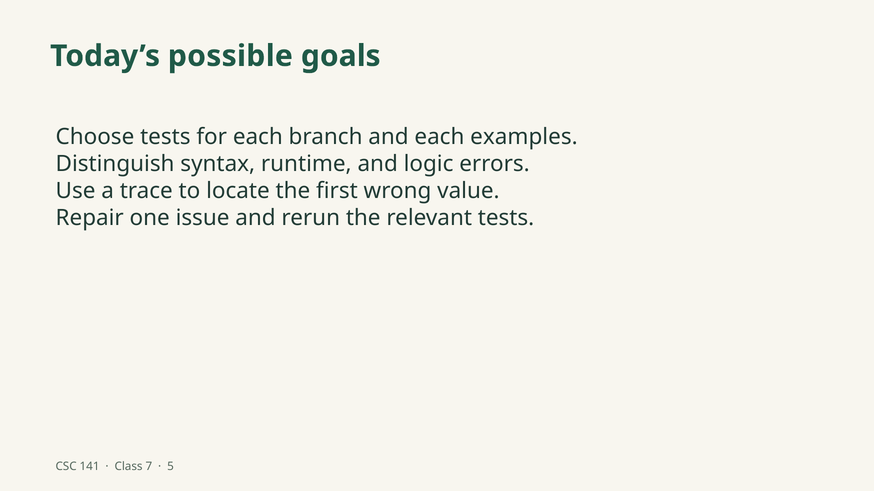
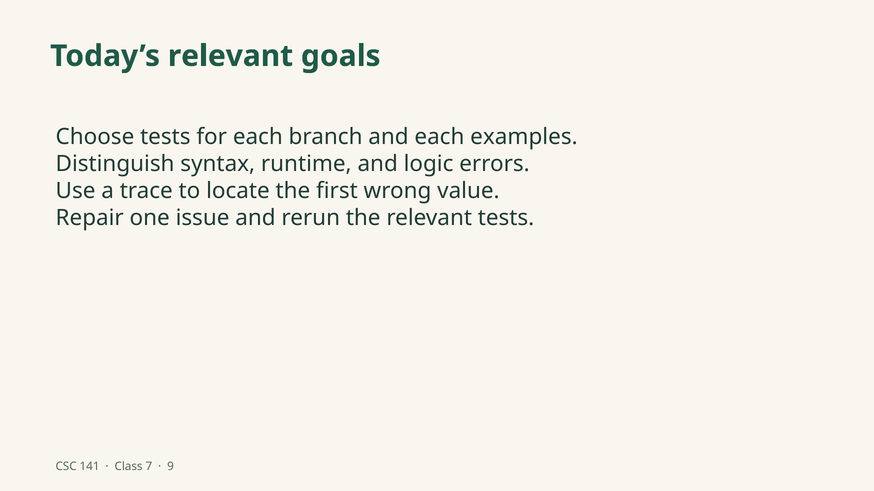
Today’s possible: possible -> relevant (231, 56)
5: 5 -> 9 (171, 467)
